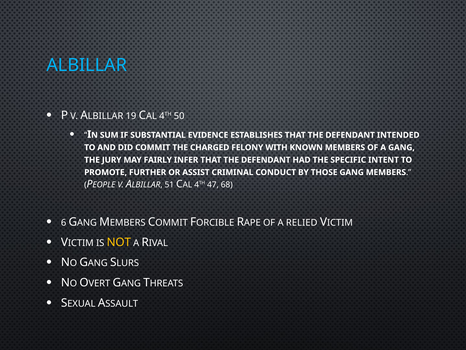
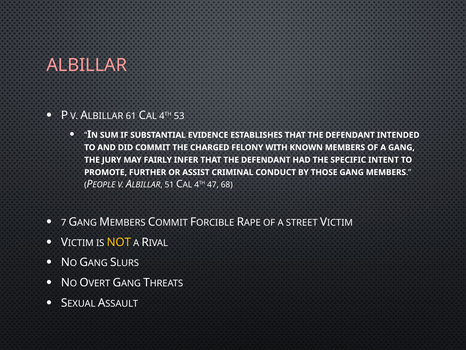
ALBILLAR colour: light blue -> pink (87, 65)
19: 19 -> 61 (131, 116)
50: 50 -> 53 (179, 116)
6: 6 -> 7 (64, 222)
RELIED: RELIED -> STREET (302, 222)
